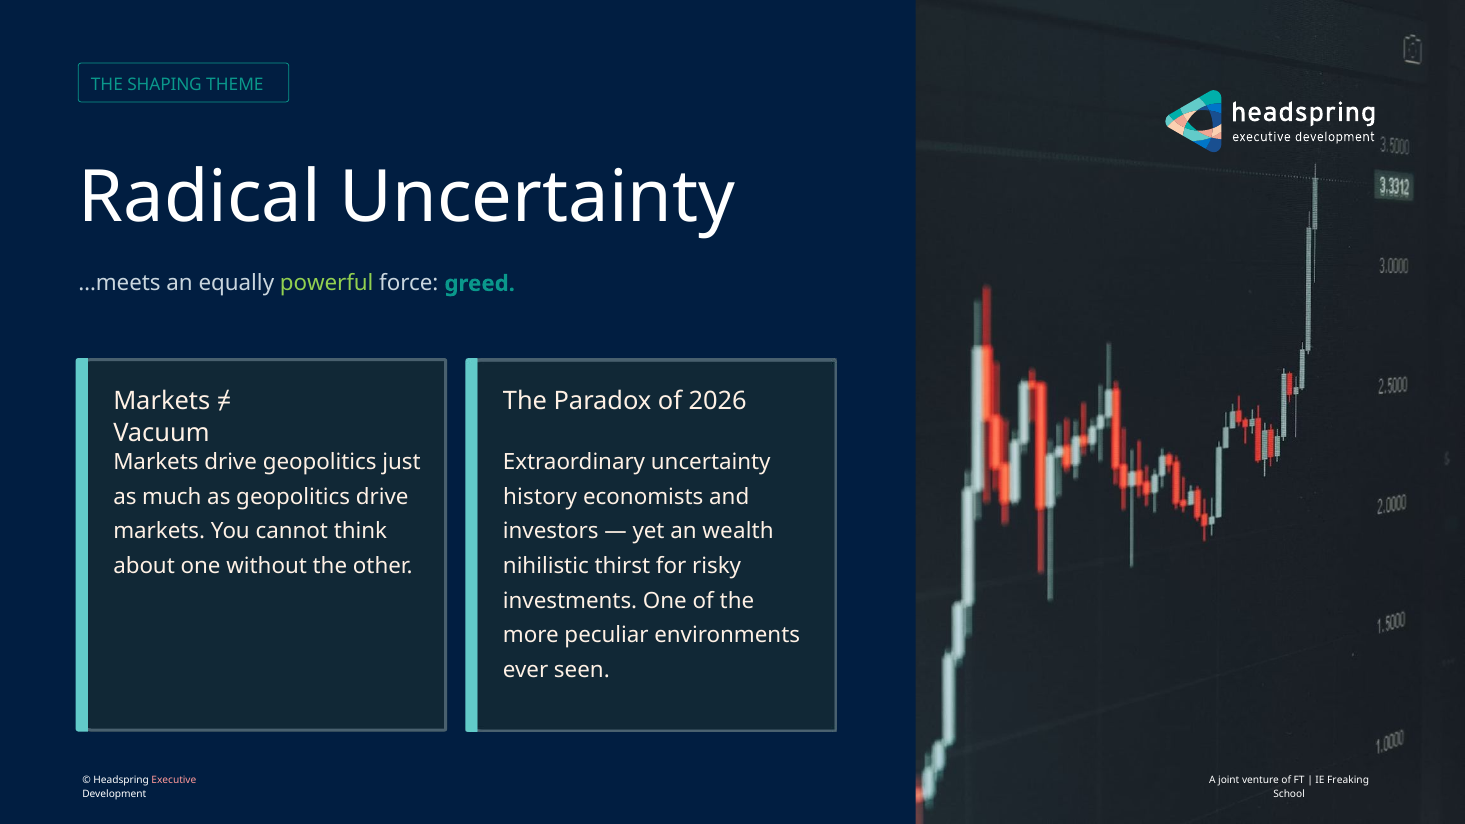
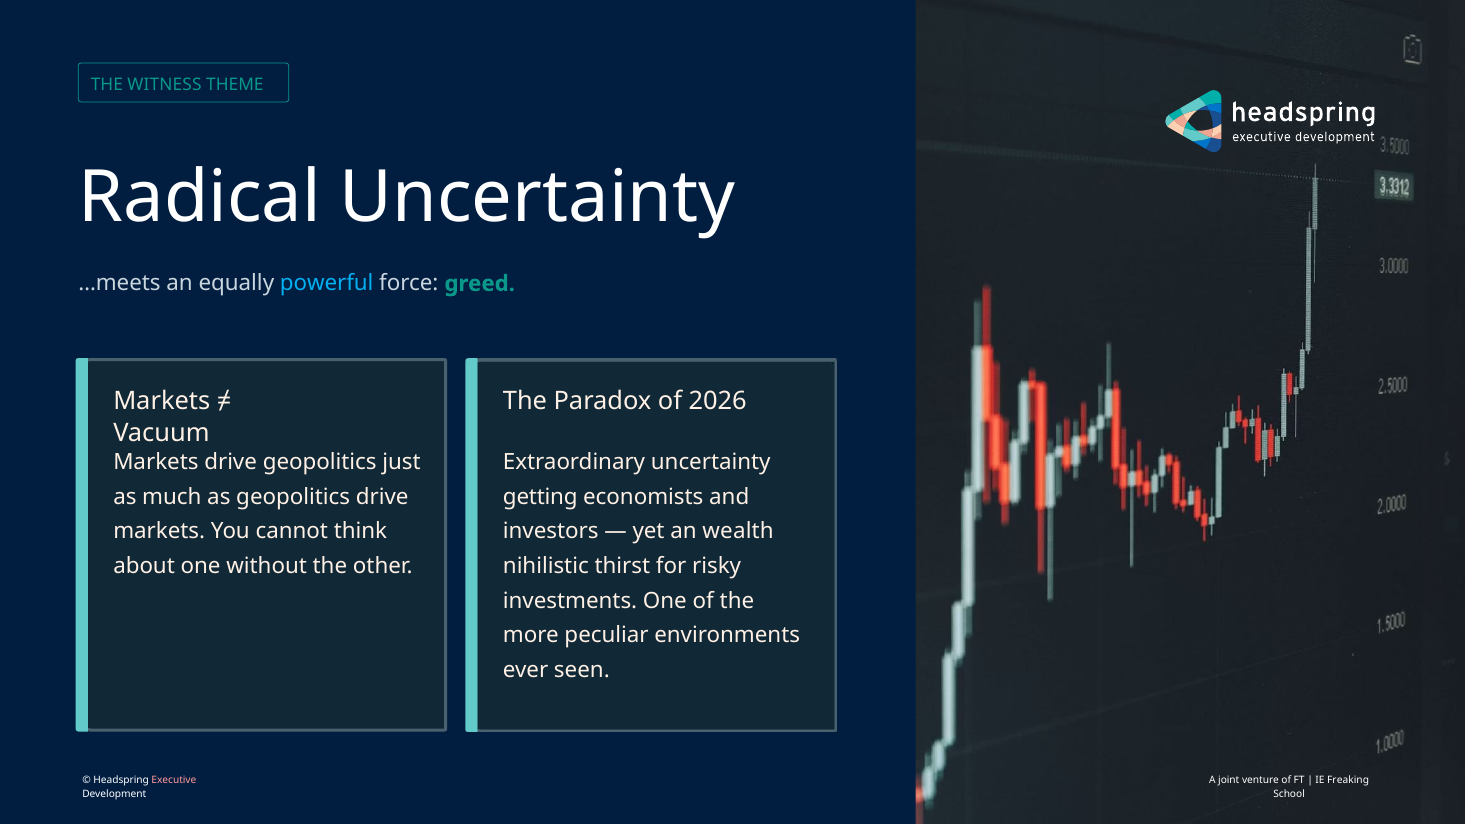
SHAPING: SHAPING -> WITNESS (164, 85)
powerful colour: light green -> light blue (327, 284)
history: history -> getting (540, 497)
